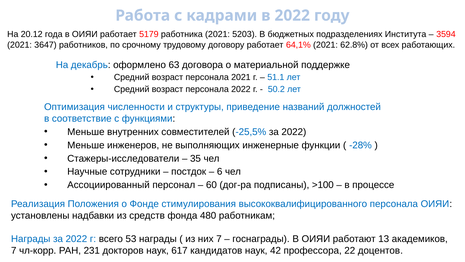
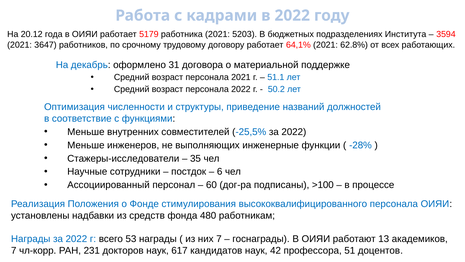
63: 63 -> 31 (174, 65)
22: 22 -> 51 (350, 250)
